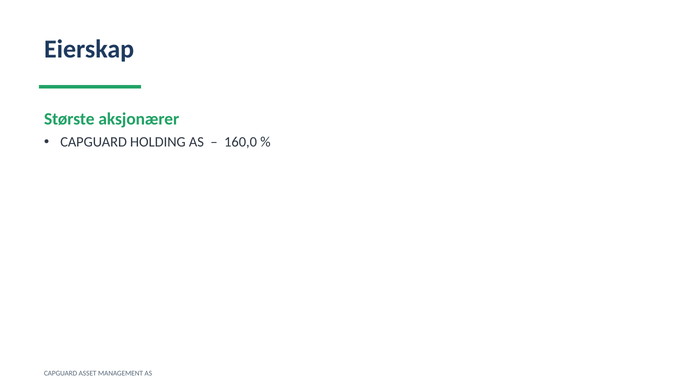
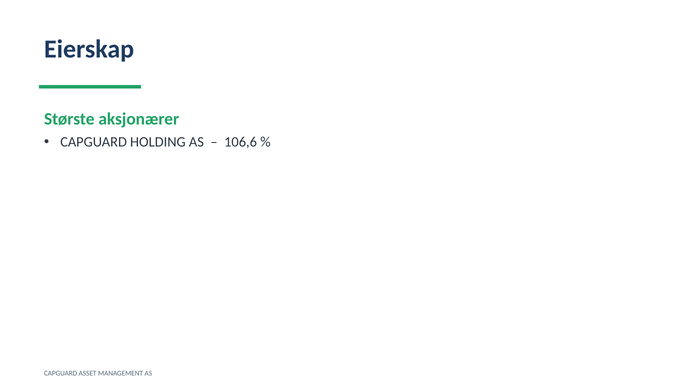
160,0: 160,0 -> 106,6 (241, 142)
